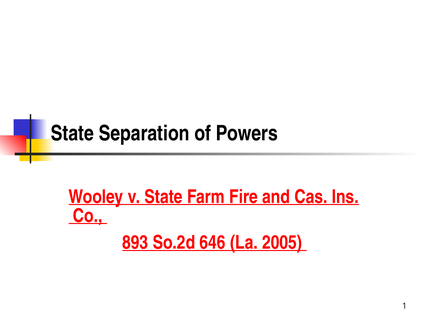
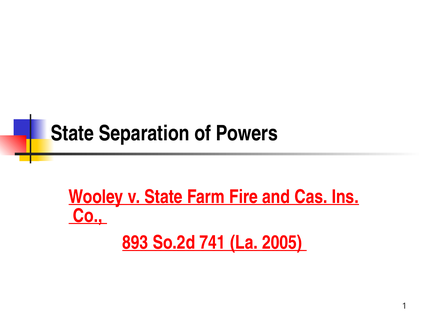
646: 646 -> 741 (213, 243)
